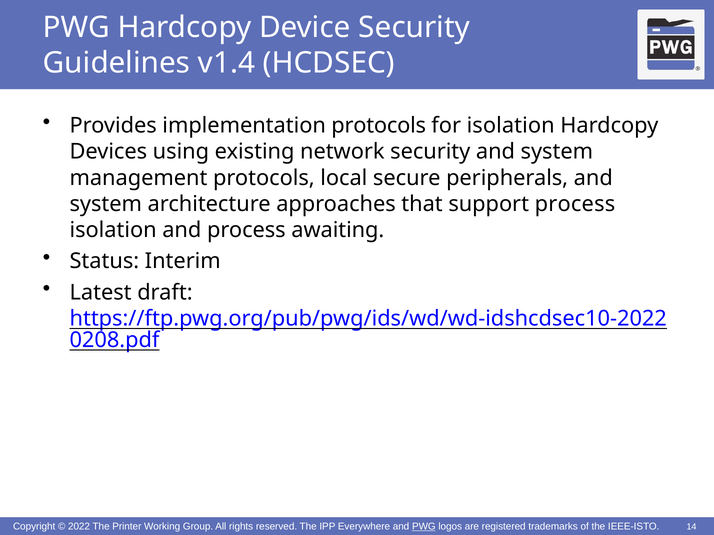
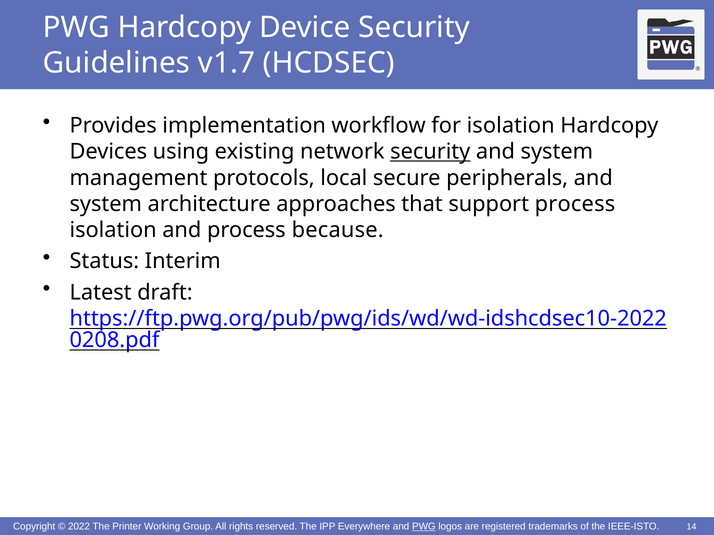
v1.4: v1.4 -> v1.7 (226, 63)
implementation protocols: protocols -> workflow (379, 126)
security underline: none -> present (430, 152)
awaiting: awaiting -> because (338, 230)
